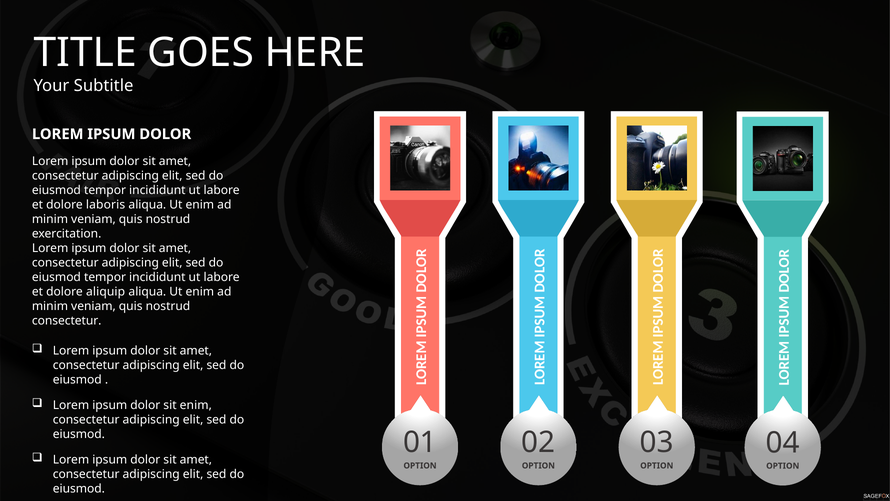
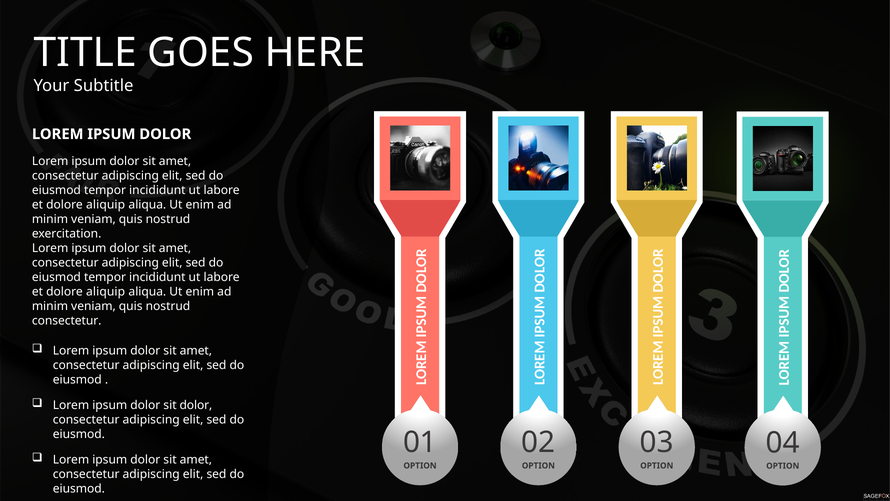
laboris: laboris -> aliquip (106, 205)
sit enim: enim -> dolor (196, 405)
